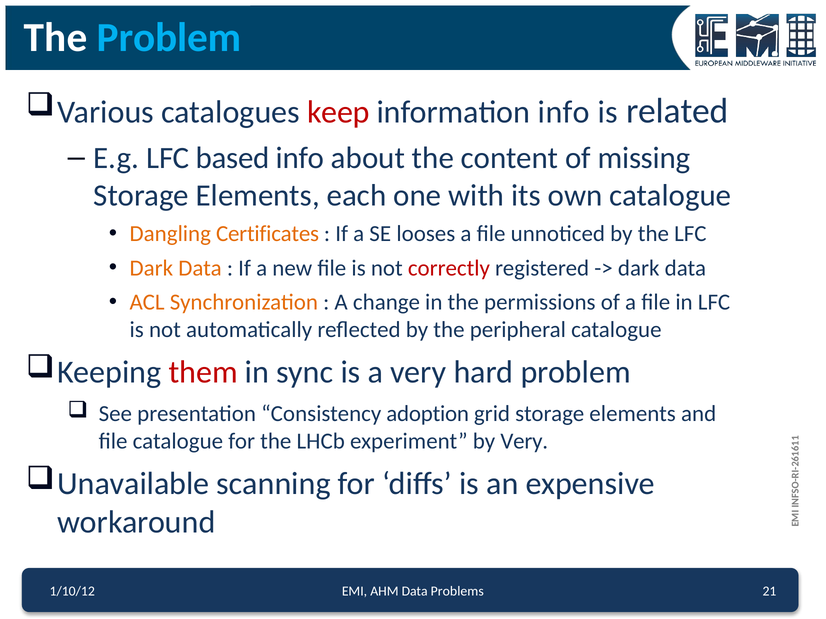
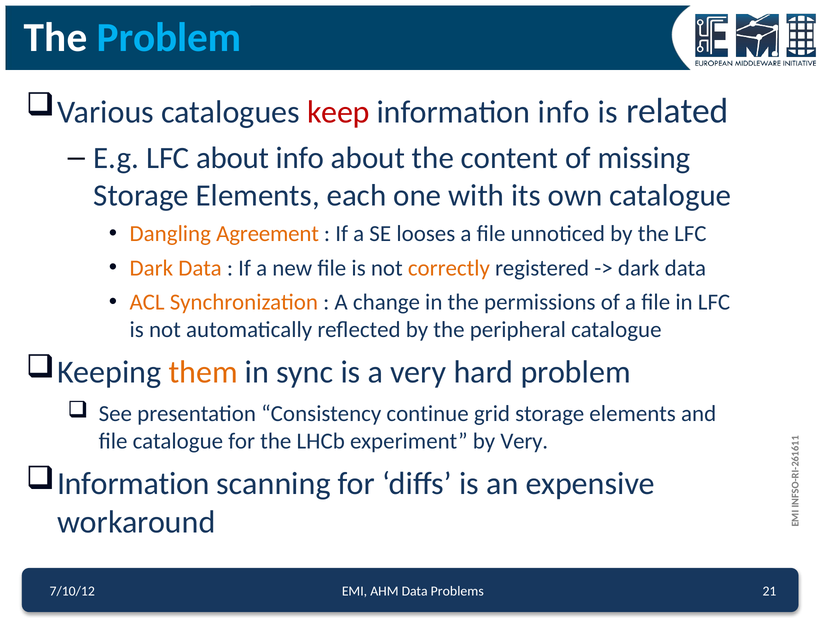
LFC based: based -> about (233, 158)
Certificates: Certificates -> Agreement (268, 234)
correctly colour: red -> orange (449, 268)
them colour: red -> orange (203, 373)
adoption: adoption -> continue (428, 414)
Unavailable: Unavailable -> Information (133, 484)
1/10/12: 1/10/12 -> 7/10/12 (72, 592)
